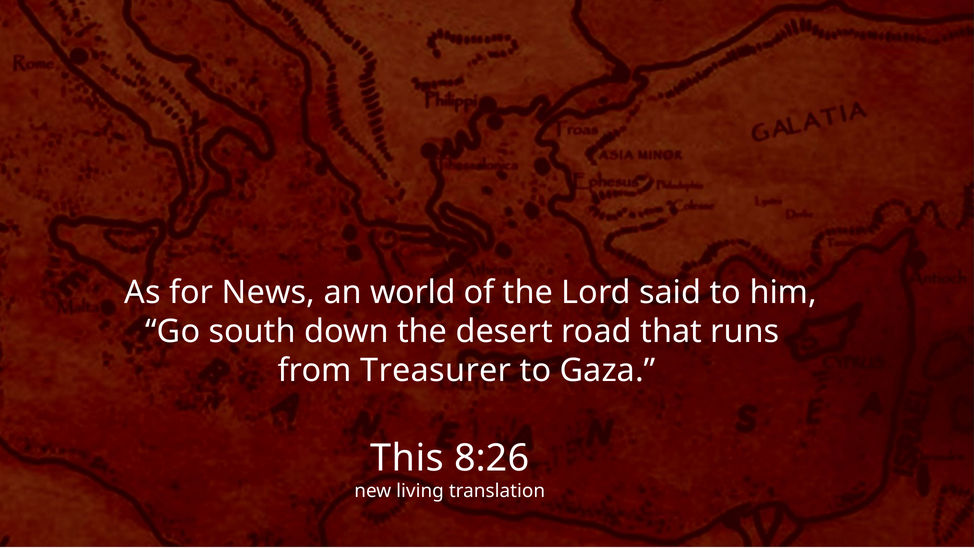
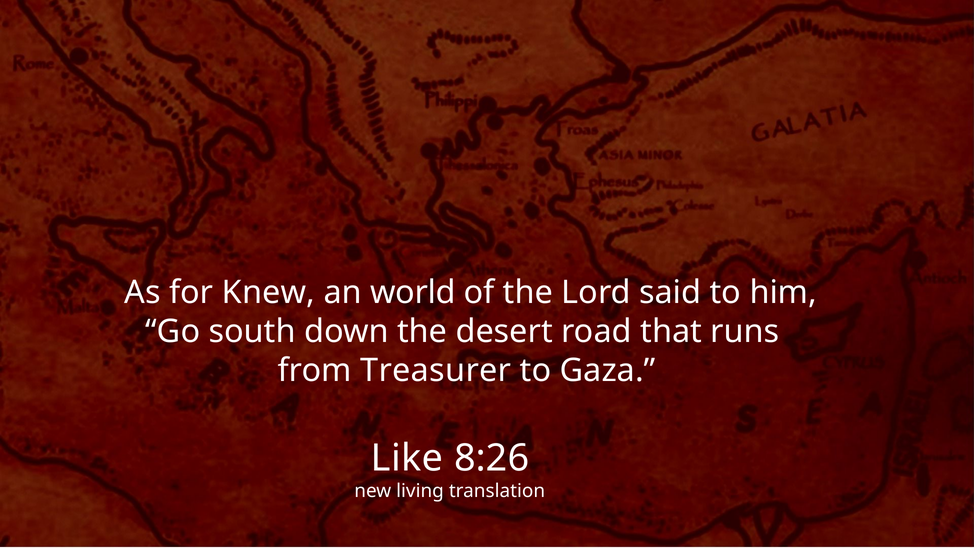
News: News -> Knew (268, 292)
This: This -> Like (407, 458)
